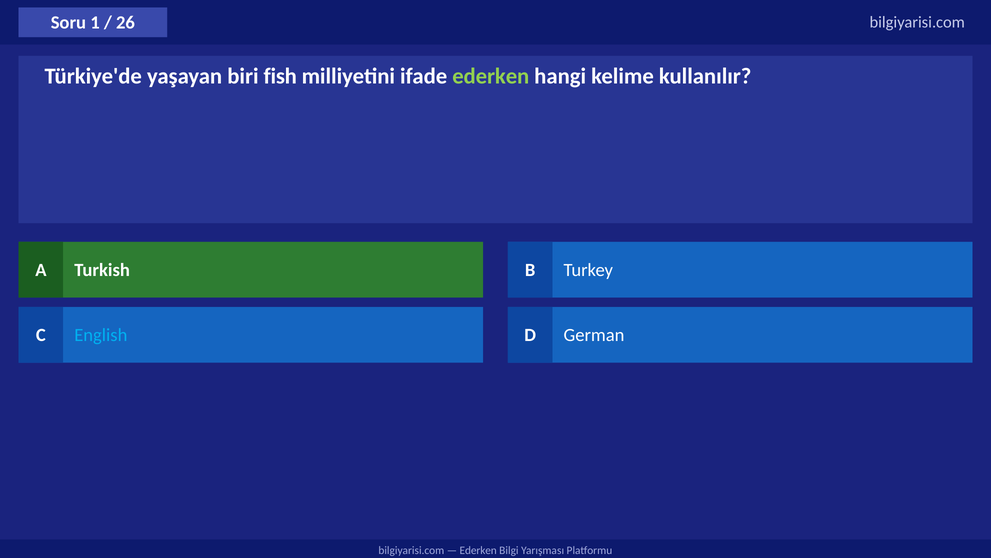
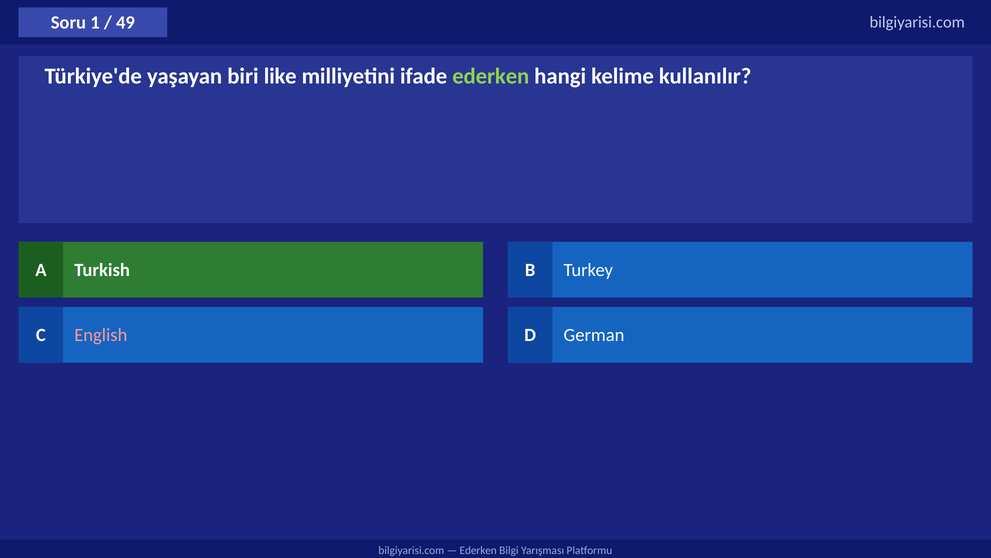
26: 26 -> 49 (125, 23)
fish: fish -> like (280, 76)
English colour: light blue -> pink (101, 335)
